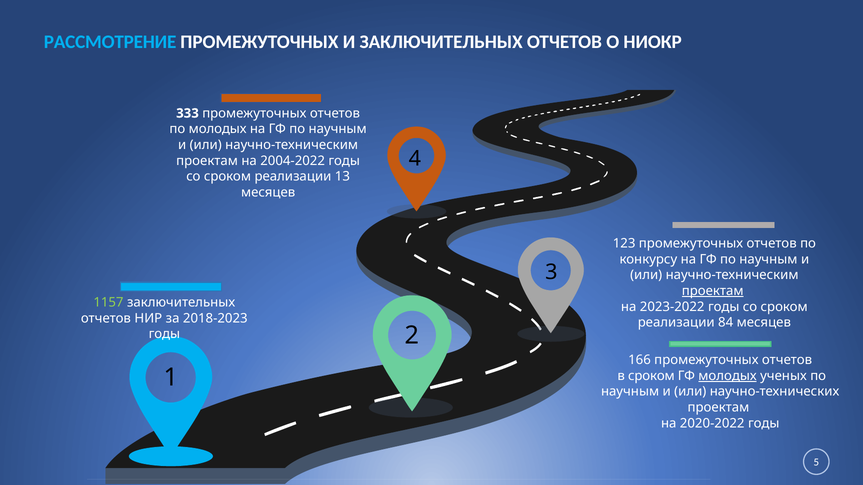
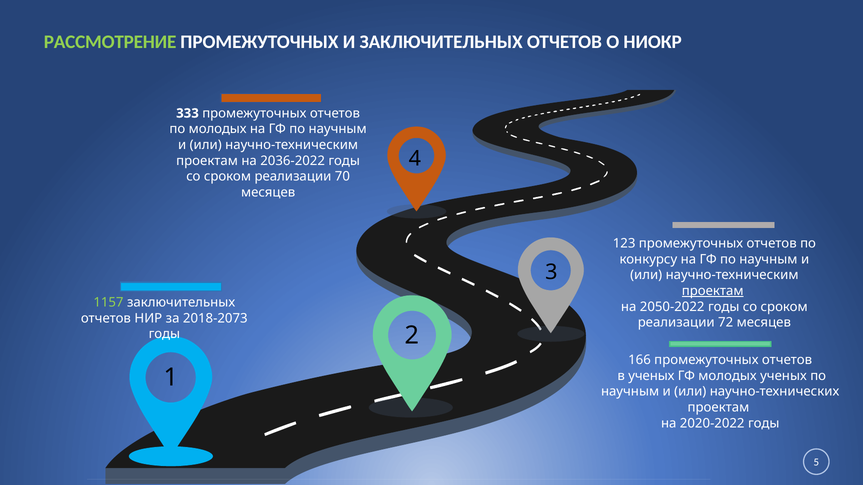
РАССМОТРЕНИЕ colour: light blue -> light green (110, 42)
2004-2022: 2004-2022 -> 2036-2022 (293, 161)
13: 13 -> 70 (342, 177)
2023-2022: 2023-2022 -> 2050-2022 (672, 307)
2018-2023: 2018-2023 -> 2018-2073 (215, 319)
84: 84 -> 72 (726, 323)
в сроком: сроком -> ученых (651, 376)
молодых underline: present -> none (728, 376)
